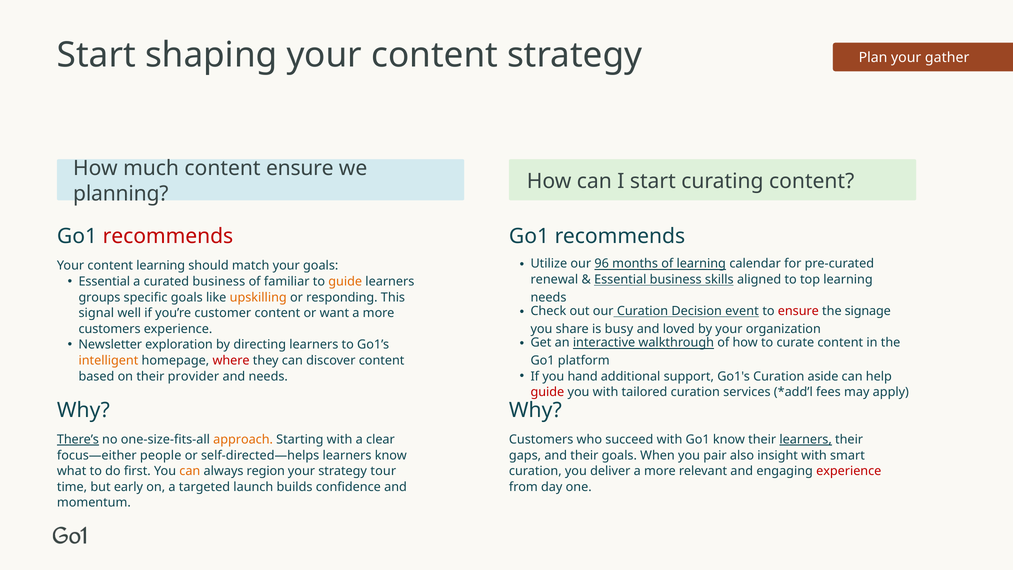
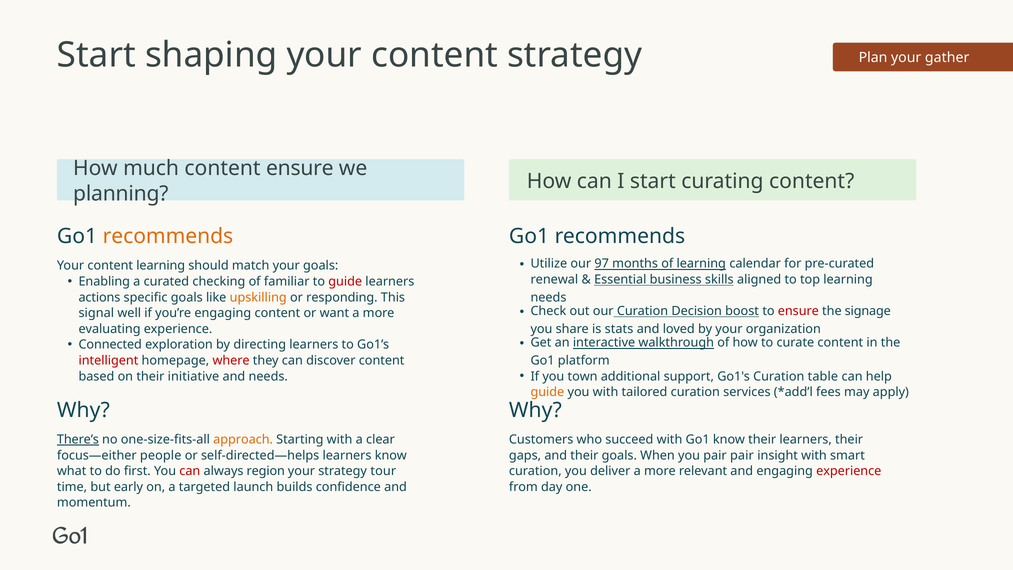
recommends colour: red -> orange (168, 236)
96: 96 -> 97 (602, 264)
Essential: Essential -> Enabling (104, 281)
curated business: business -> checking (219, 281)
guide colour: orange -> red (345, 281)
groups: groups -> actions (99, 297)
event: event -> boost (742, 311)
you’re customer: customer -> engaging (223, 313)
customers: customers -> evaluating (110, 329)
busy: busy -> stats (619, 329)
Newsletter: Newsletter -> Connected (110, 345)
intelligent colour: orange -> red (108, 360)
hand: hand -> town (583, 376)
aside: aside -> table (823, 376)
provider: provider -> initiative (193, 376)
guide colour: red -> orange (547, 392)
learners underline: present -> none (806, 439)
pair also: also -> pair (742, 455)
can colour: orange -> red (190, 471)
